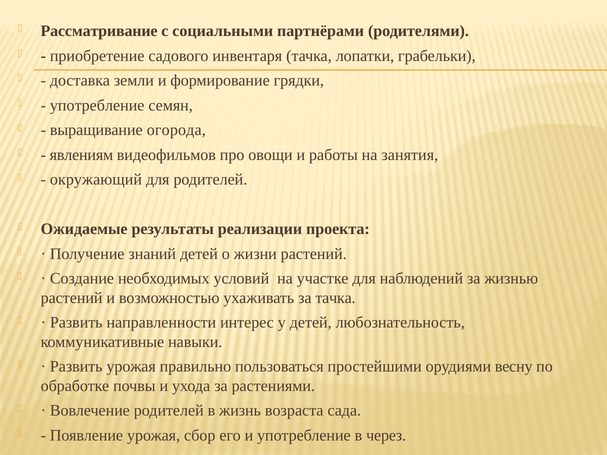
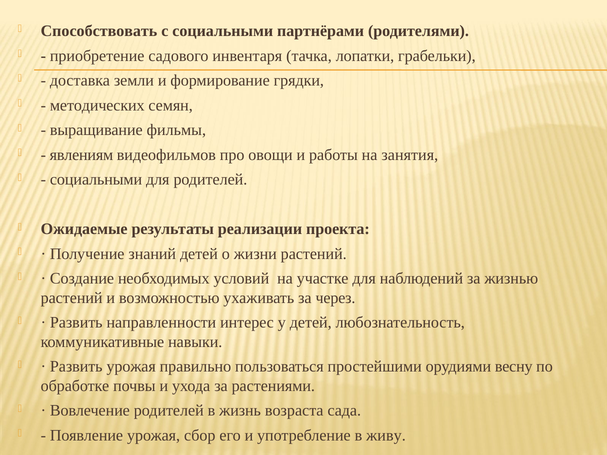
Рассматривание: Рассматривание -> Способствовать (99, 31)
употребление: употребление -> методических (97, 105)
огорода: огорода -> фильмы (176, 130)
окружающий: окружающий -> социальными (96, 180)
за тачка: тачка -> через (335, 298)
через: через -> живу (386, 436)
